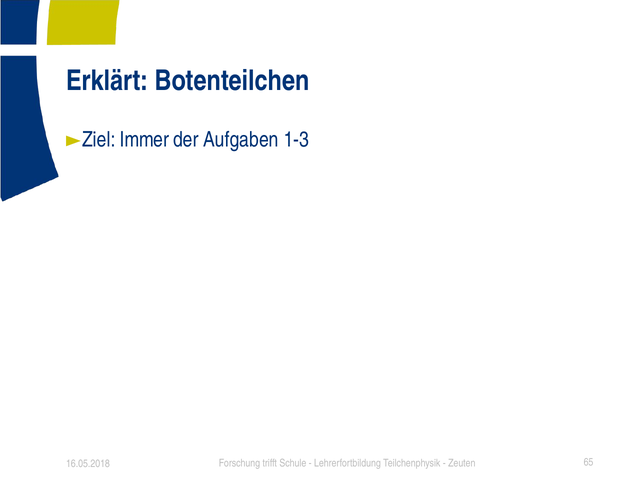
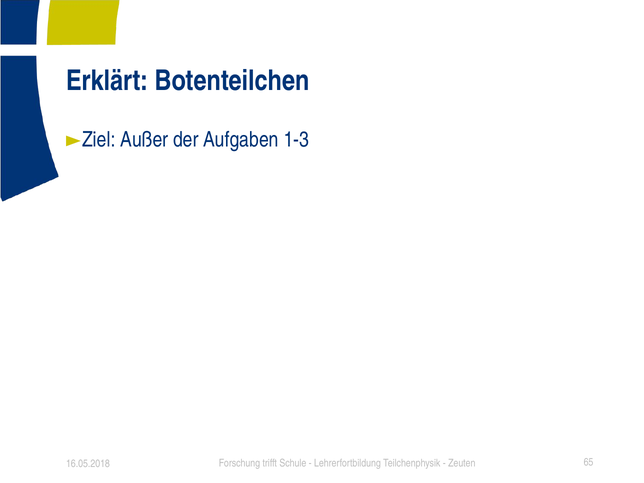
Immer: Immer -> Außer (144, 140)
